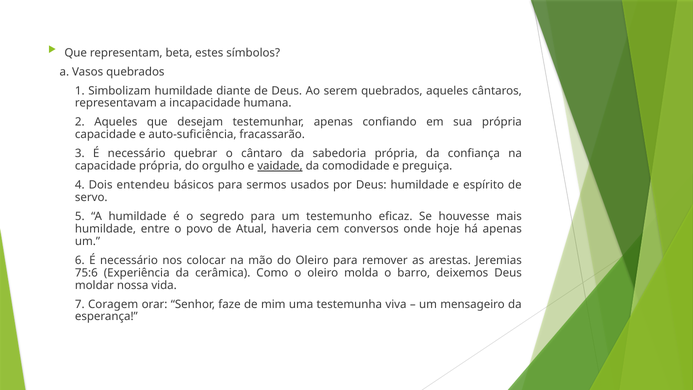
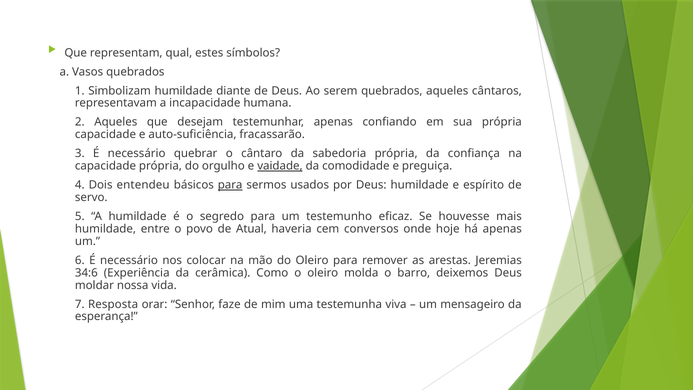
beta: beta -> qual (179, 53)
para underline: none -> present (230, 185)
75:6: 75:6 -> 34:6 (86, 273)
Coragem: Coragem -> Resposta (113, 304)
